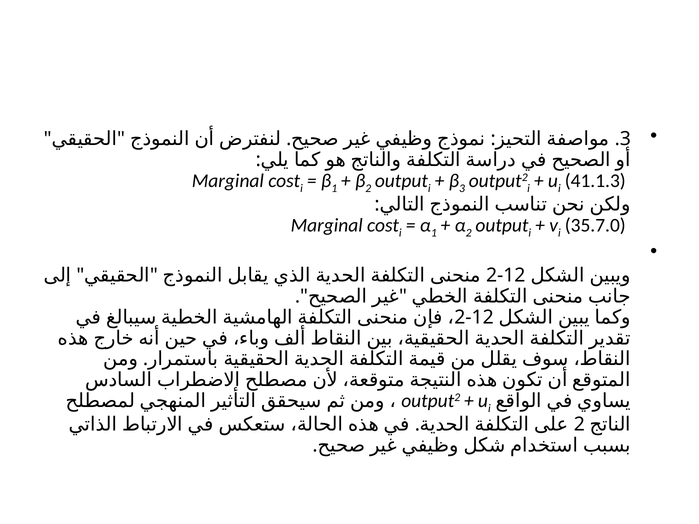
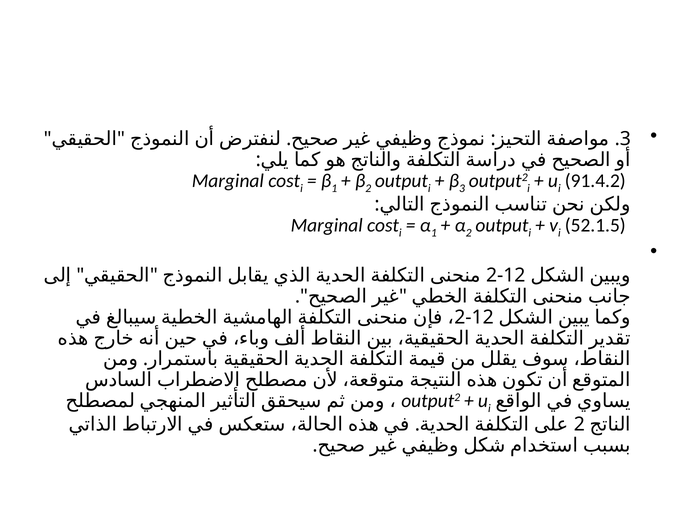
41.1.3: 41.1.3 -> 91.4.2 (595, 181)
35.7.0: 35.7.0 -> 52.1.5 (595, 225)
